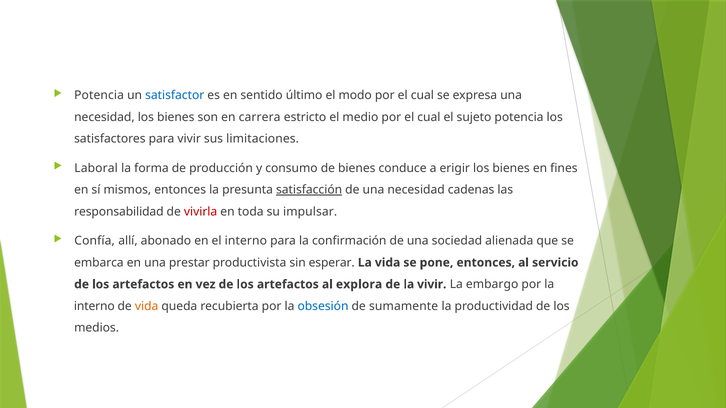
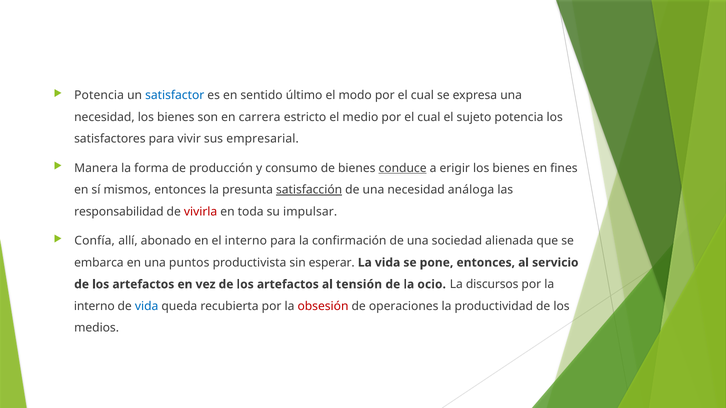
limitaciones: limitaciones -> empresarial (263, 139)
Laboral: Laboral -> Manera (96, 168)
conduce underline: none -> present (403, 168)
cadenas: cadenas -> análoga (471, 190)
prestar: prestar -> puntos (189, 263)
explora: explora -> tensión (359, 285)
la vivir: vivir -> ocio (432, 285)
embargo: embargo -> discursos (492, 285)
vida colour: orange -> blue (147, 306)
obsesión colour: blue -> red (323, 306)
sumamente: sumamente -> operaciones (404, 306)
